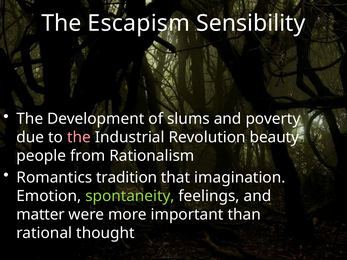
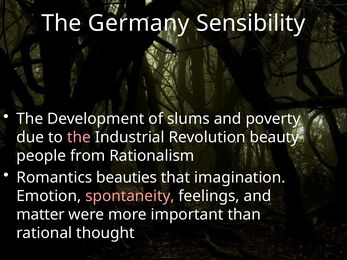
Escapism: Escapism -> Germany (139, 23)
tradition: tradition -> beauties (127, 178)
spontaneity colour: light green -> pink (130, 196)
